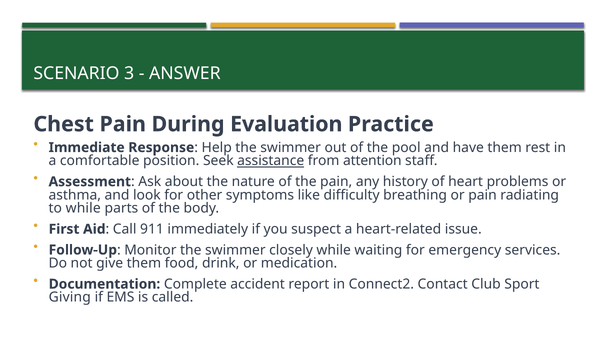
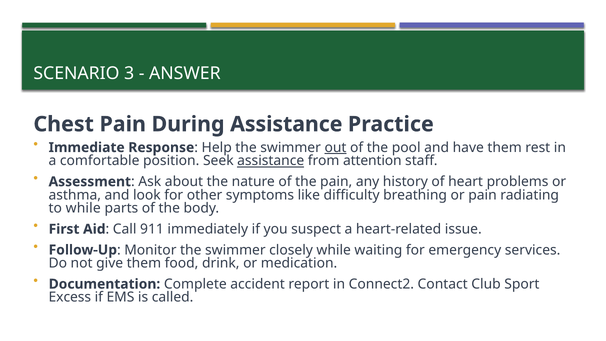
During Evaluation: Evaluation -> Assistance (286, 124)
out underline: none -> present (335, 147)
Giving: Giving -> Excess (70, 297)
